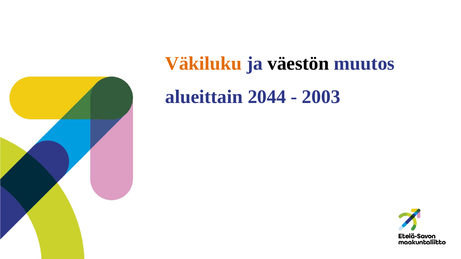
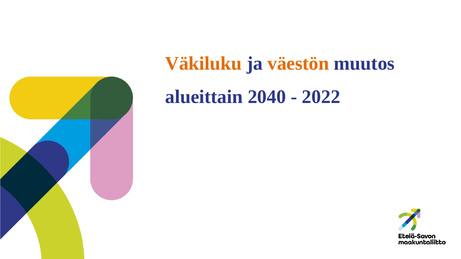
väestön colour: black -> orange (298, 63)
2044: 2044 -> 2040 (267, 97)
2003: 2003 -> 2022 (321, 97)
